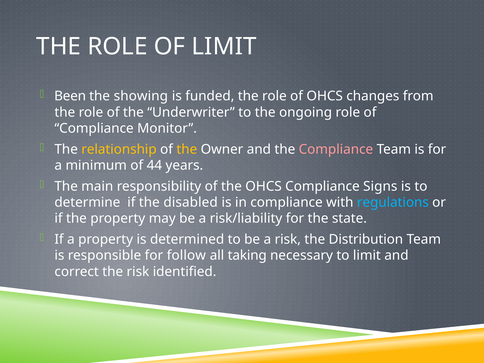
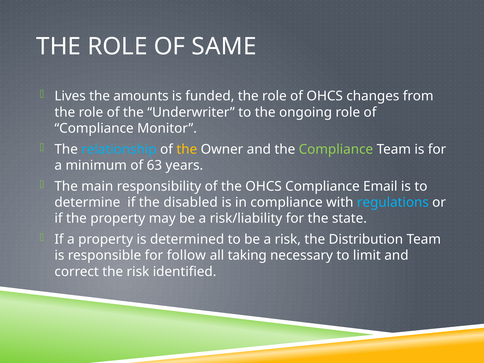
OF LIMIT: LIMIT -> SAME (224, 46)
Been: Been -> Lives (70, 96)
showing: showing -> amounts (141, 96)
relationship colour: yellow -> light blue (119, 149)
Compliance colour: pink -> light green (336, 149)
44: 44 -> 63 (154, 165)
Signs: Signs -> Email (380, 186)
